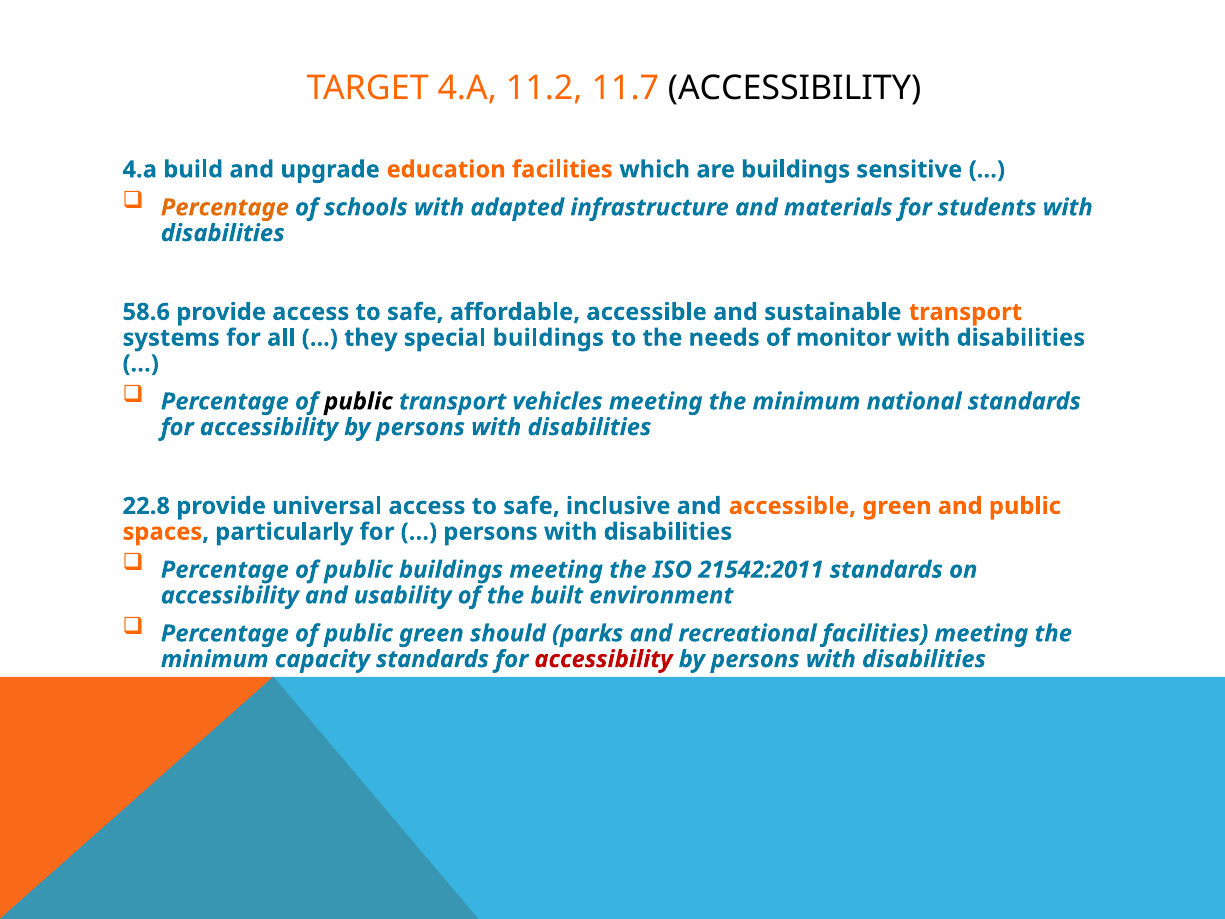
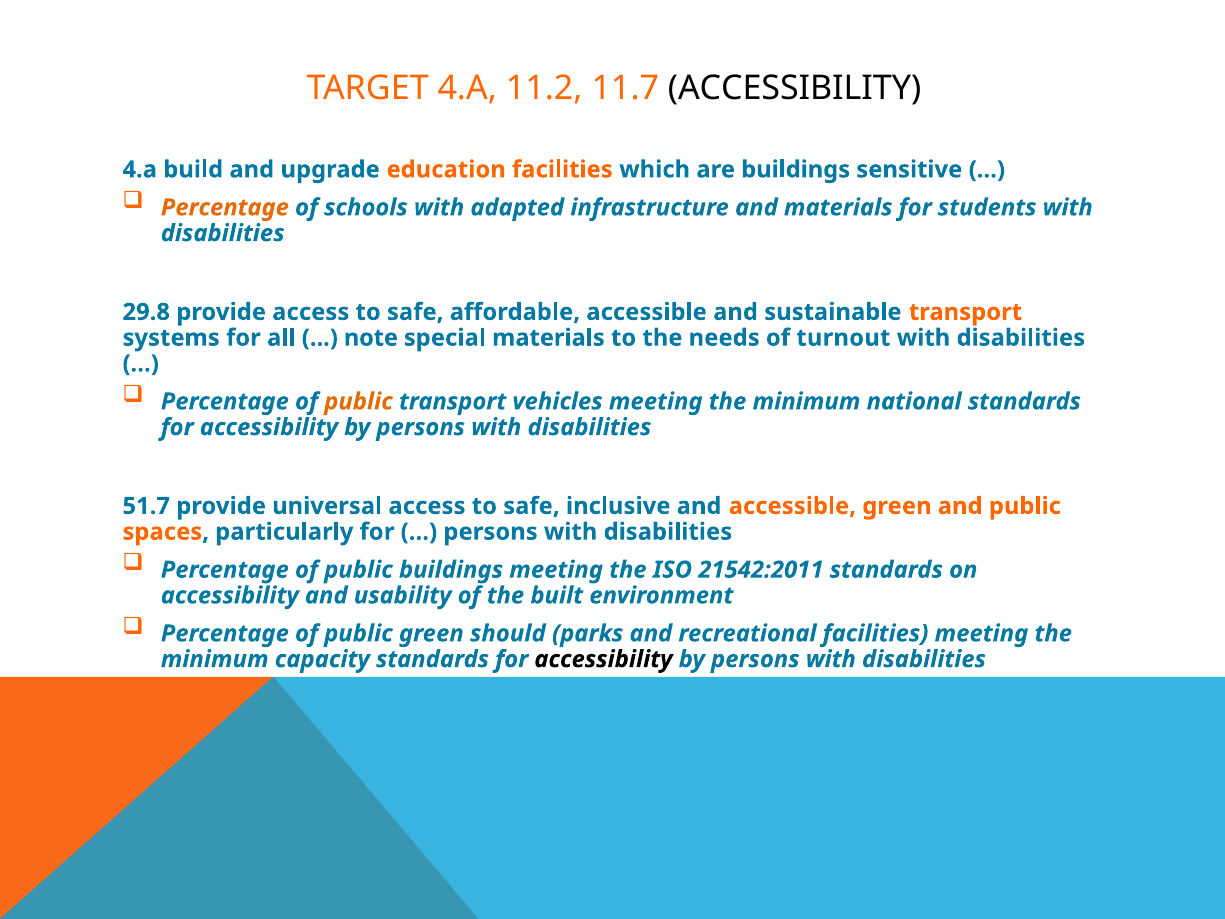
58.6: 58.6 -> 29.8 (146, 312)
they: they -> note (371, 338)
special buildings: buildings -> materials (548, 338)
monitor: monitor -> turnout (843, 338)
public colour: black -> orange (358, 401)
22.8: 22.8 -> 51.7 (146, 506)
accessibility colour: red -> black (603, 659)
